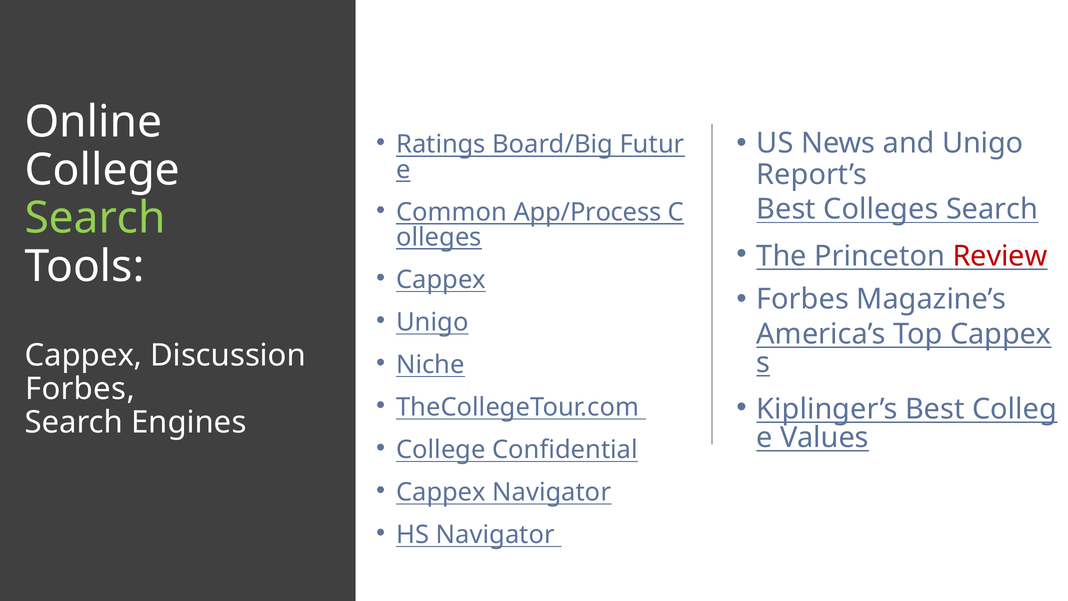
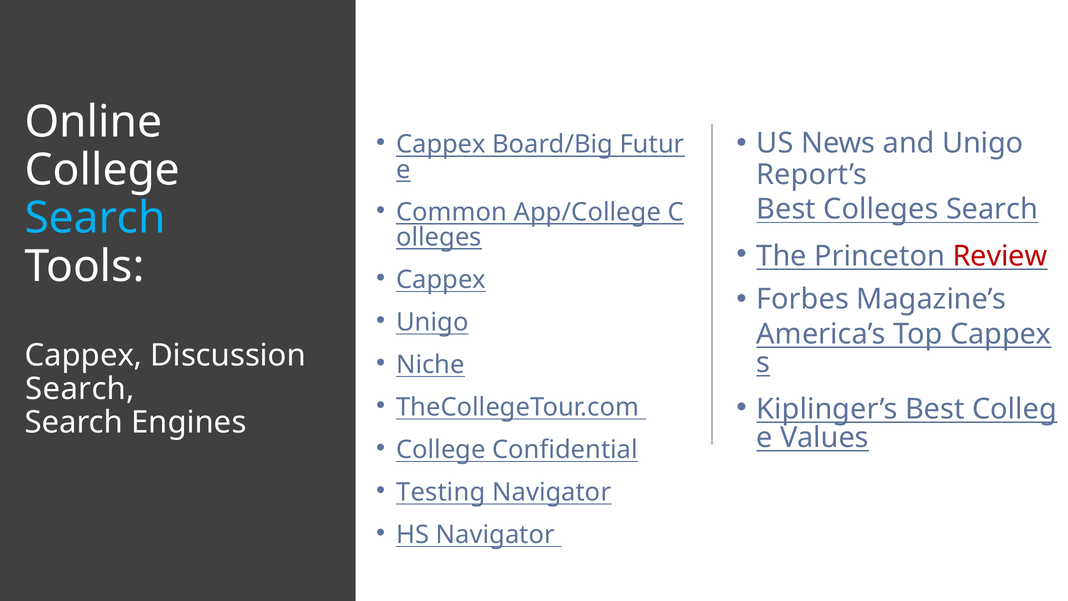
Ratings: Ratings -> Cappex (441, 144)
App/Process: App/Process -> App/College (587, 212)
Search colour: light green -> light blue (95, 218)
Forbes: Forbes -> Search (80, 389)
Cappex: Cappex -> Testing (441, 492)
